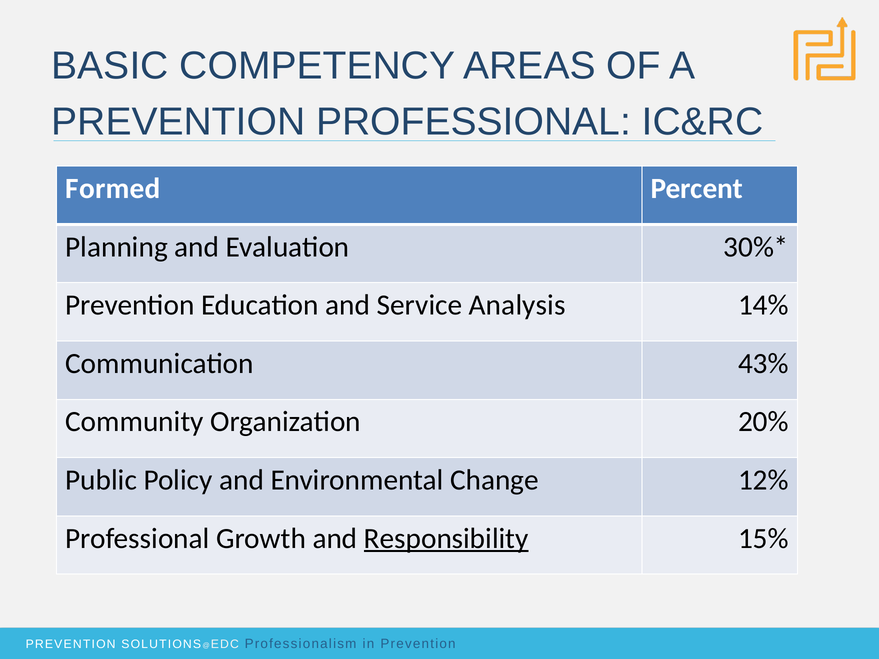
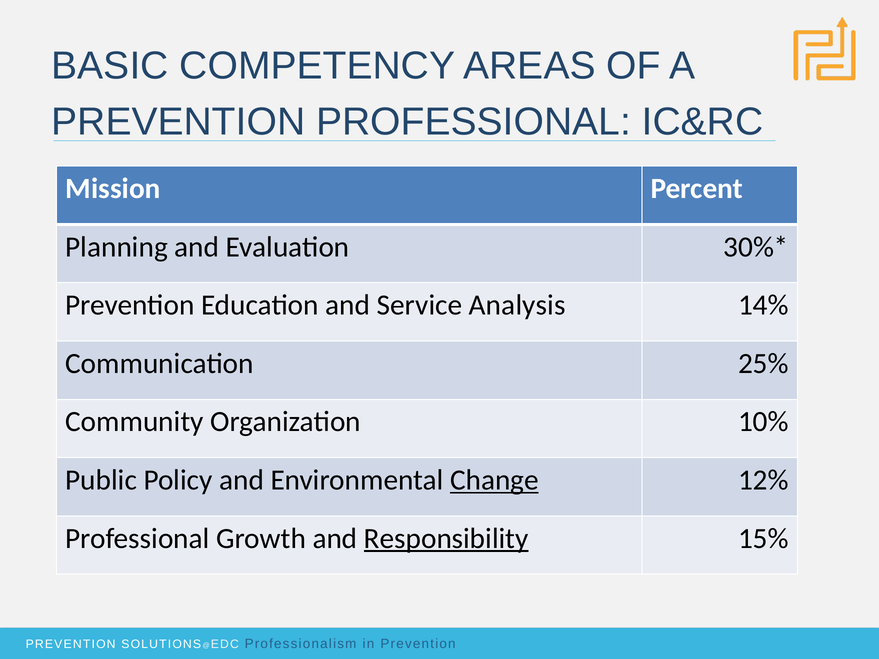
Formed: Formed -> Mission (113, 189)
43%: 43% -> 25% (763, 364)
20%: 20% -> 10% (763, 422)
Change underline: none -> present (494, 480)
